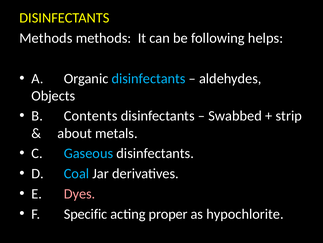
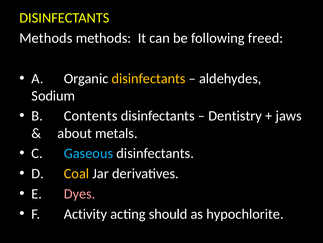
helps: helps -> freed (266, 38)
disinfectants colour: light blue -> yellow (149, 78)
Objects: Objects -> Sodium (53, 96)
Swabbed: Swabbed -> Dentistry (235, 116)
strip: strip -> jaws (289, 116)
Coal colour: light blue -> yellow (76, 173)
Specific: Specific -> Activity (85, 213)
proper: proper -> should (168, 213)
